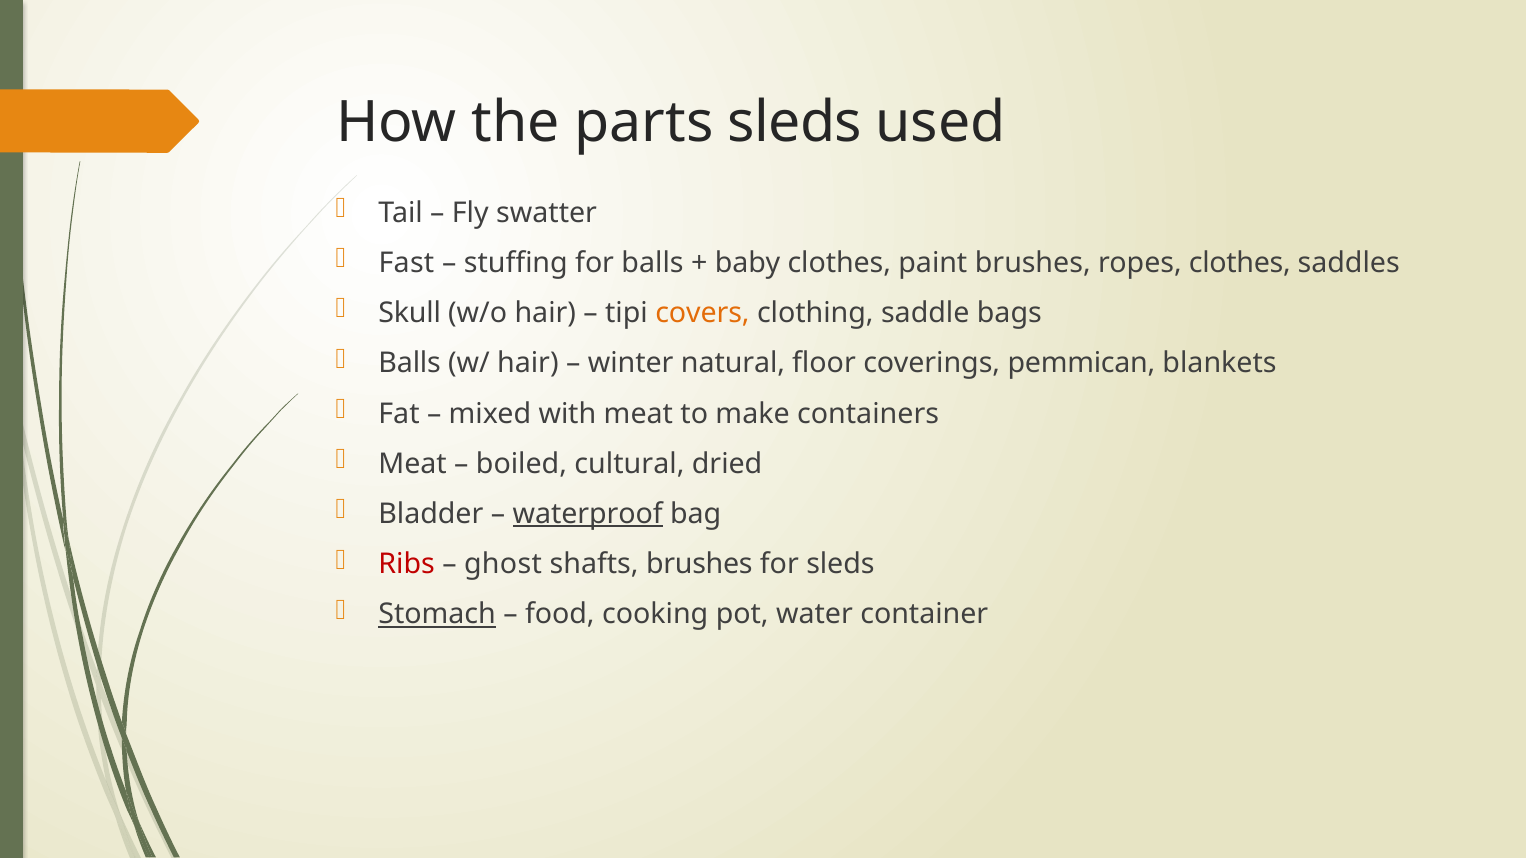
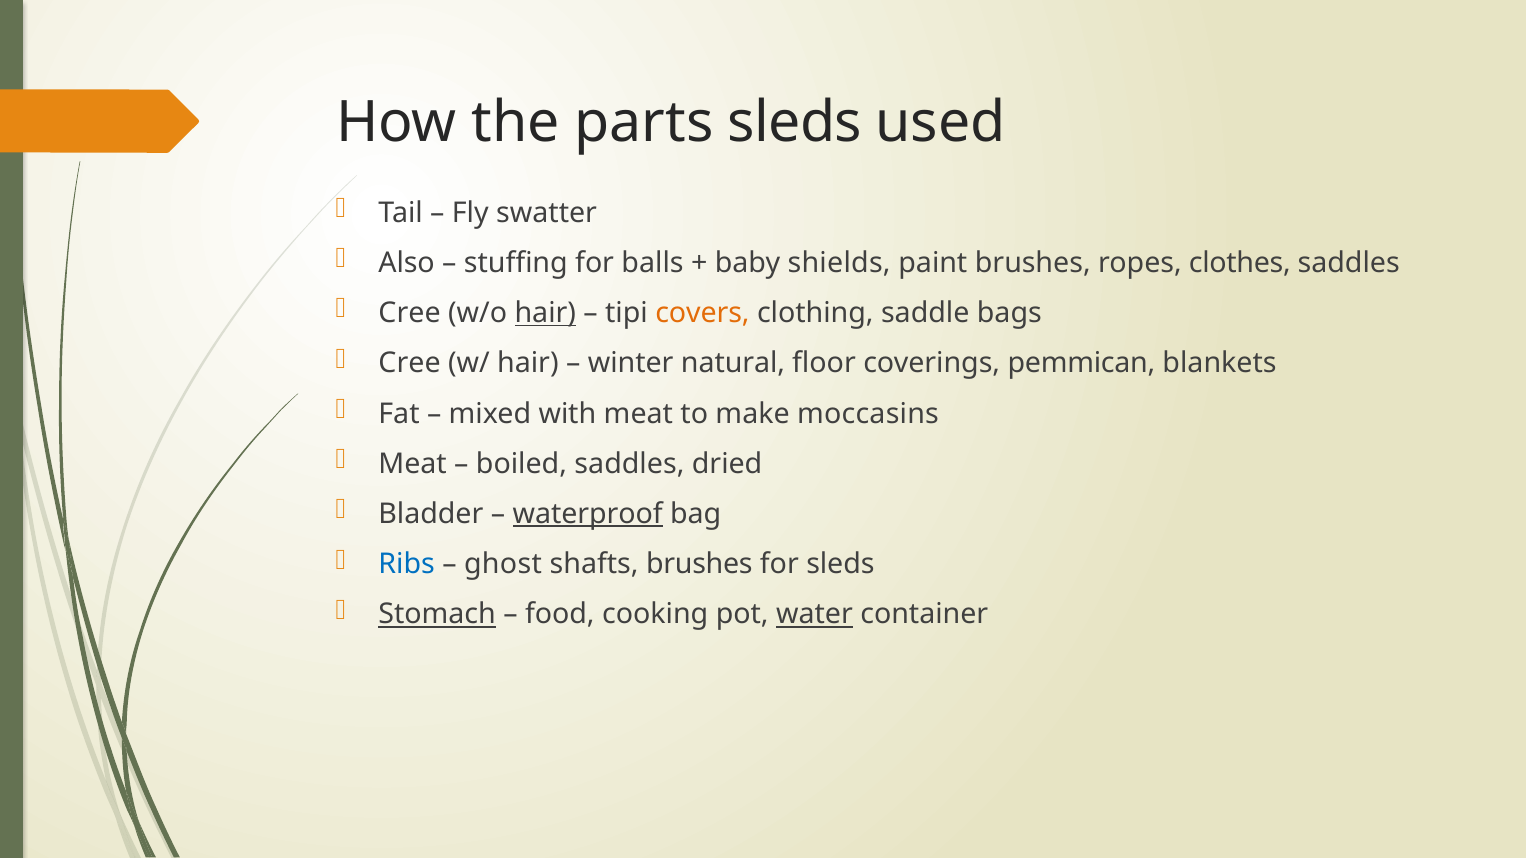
Fast: Fast -> Also (407, 263)
baby clothes: clothes -> shields (839, 263)
Skull: Skull -> Cree (410, 313)
hair underline: none -> present (545, 313)
Balls: Balls -> Cree (410, 364)
containers: containers -> moccasins (868, 414)
boiled cultural: cultural -> saddles (629, 464)
Ribs colour: red -> blue (407, 565)
water underline: none -> present (815, 615)
